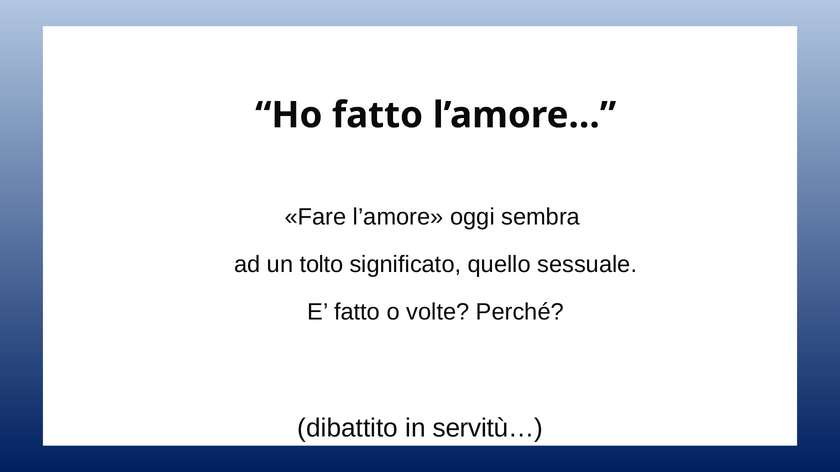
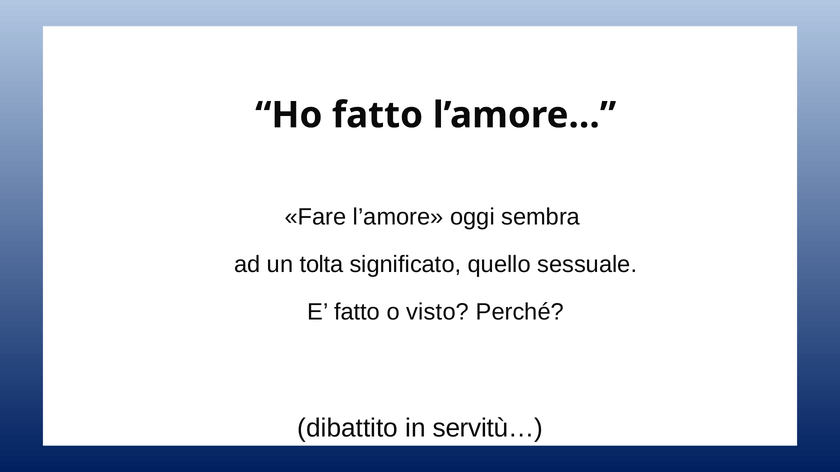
tolto: tolto -> tolta (322, 265)
volte: volte -> visto (438, 312)
